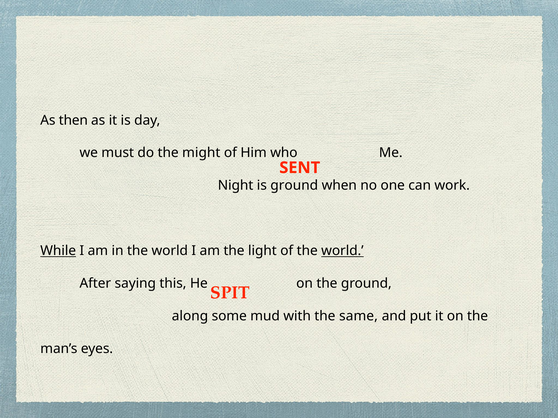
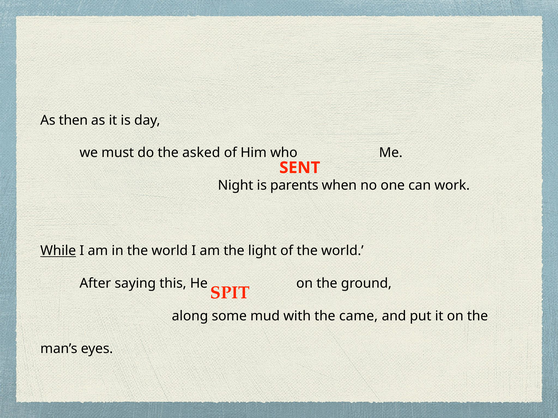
might: might -> asked (201, 153)
is ground: ground -> parents (294, 186)
world underline: present -> none (342, 251)
same: same -> came (358, 316)
